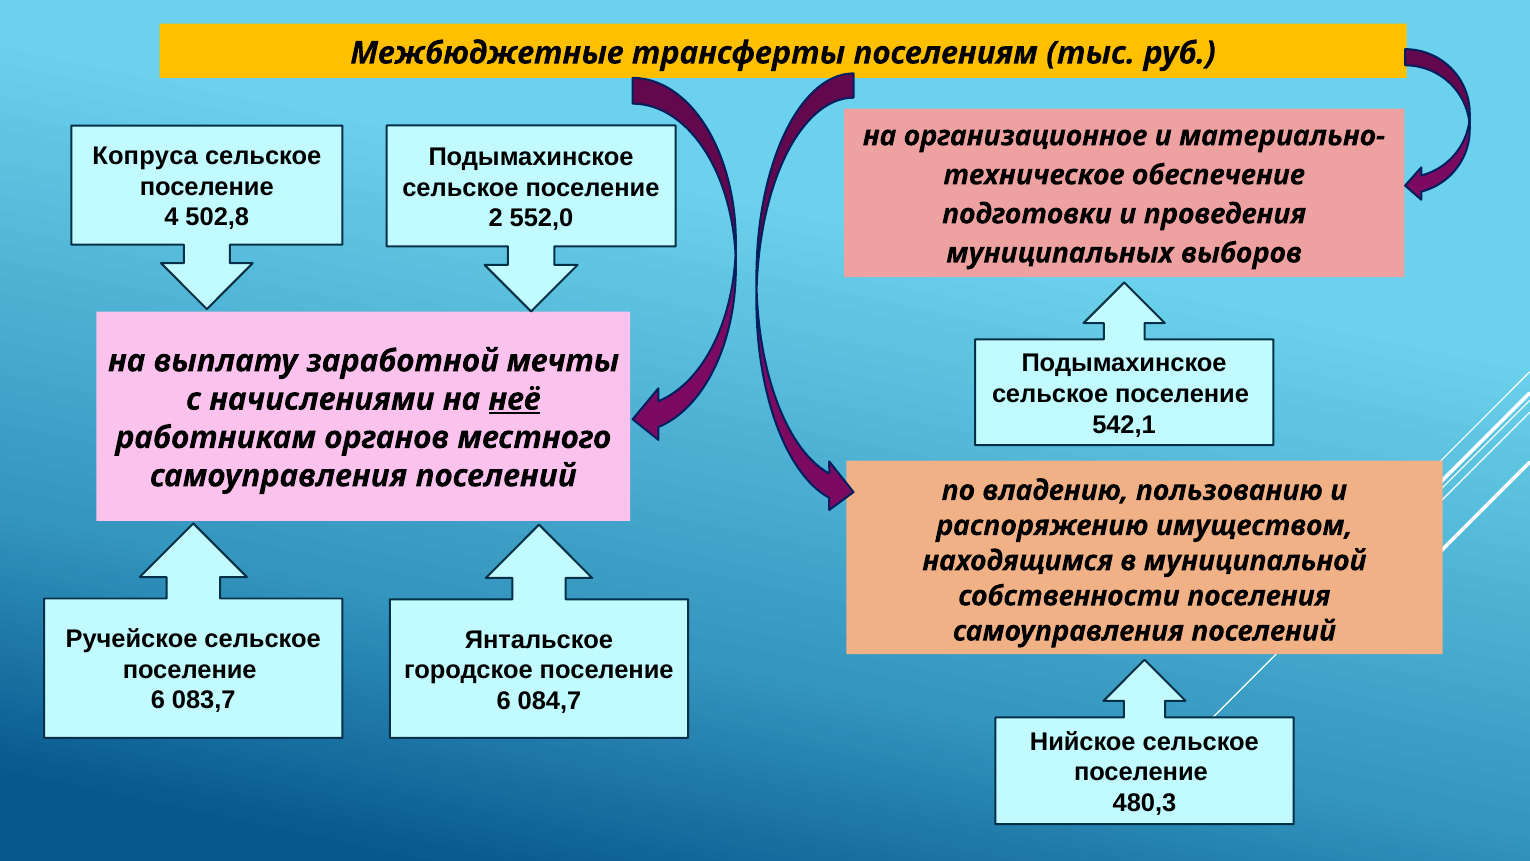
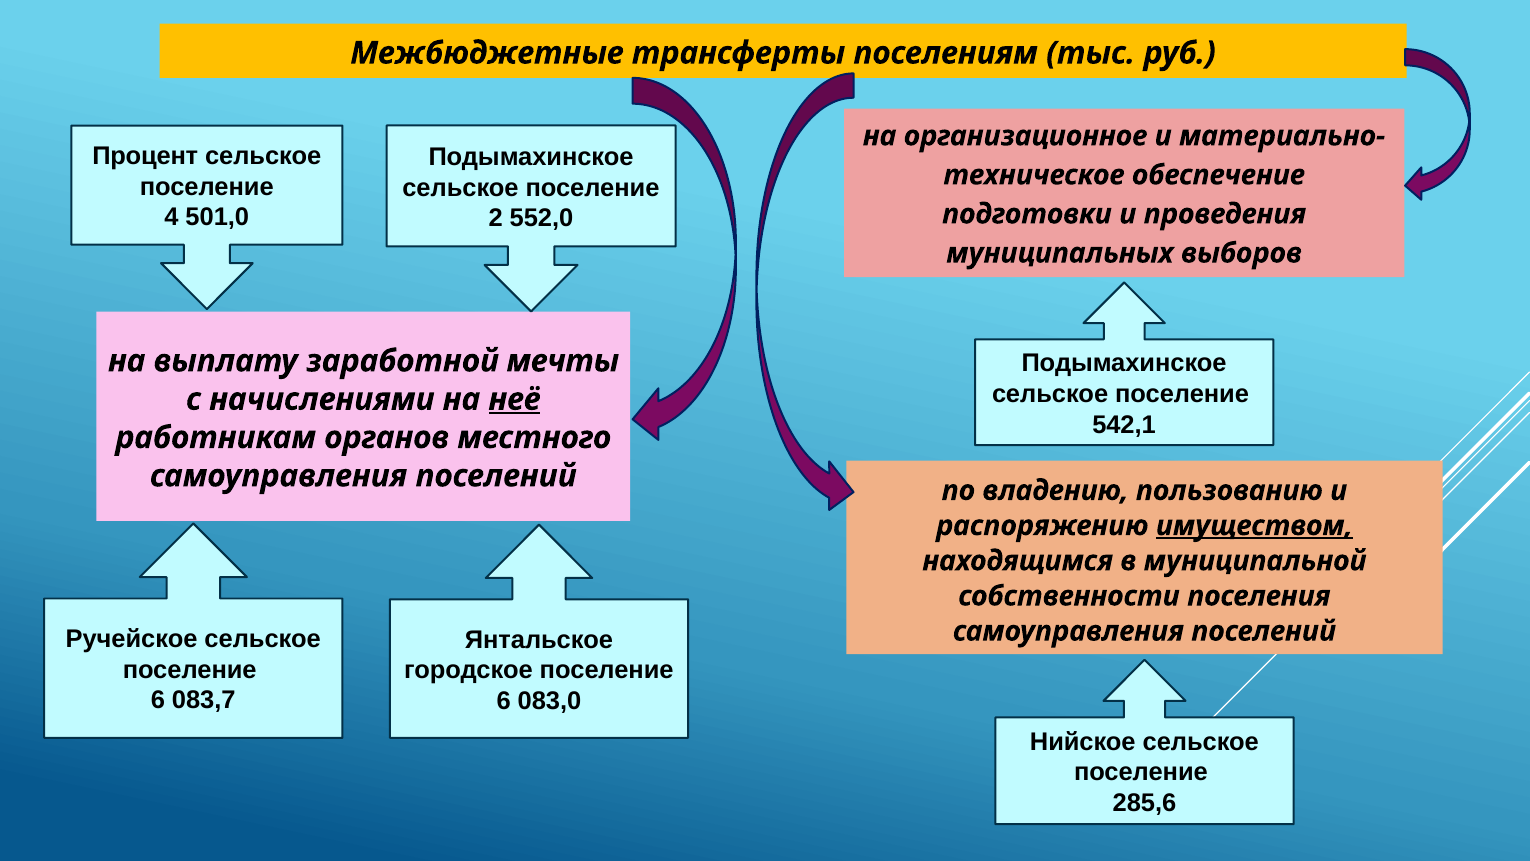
Копруса: Копруса -> Процент (145, 156)
502,8: 502,8 -> 501,0 (217, 217)
имуществом underline: none -> present (1254, 525)
084,7: 084,7 -> 083,0 (549, 701)
480,3: 480,3 -> 285,6 (1144, 803)
